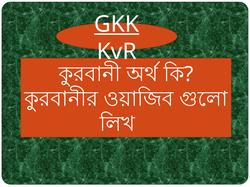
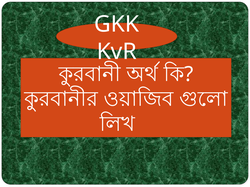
GKK underline: present -> none (117, 24)
